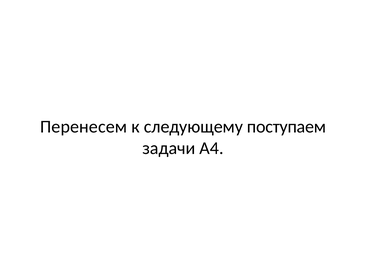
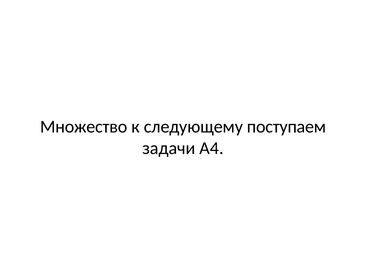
Перенесем: Перенесем -> Множество (84, 127)
